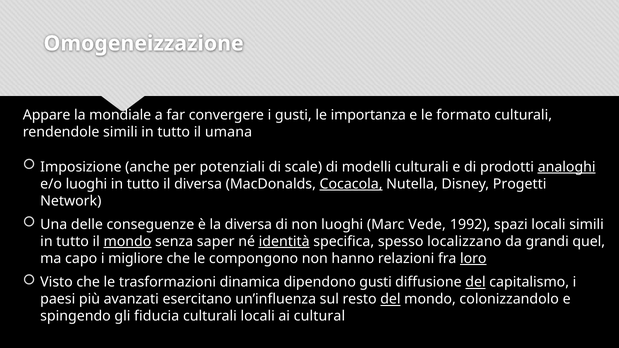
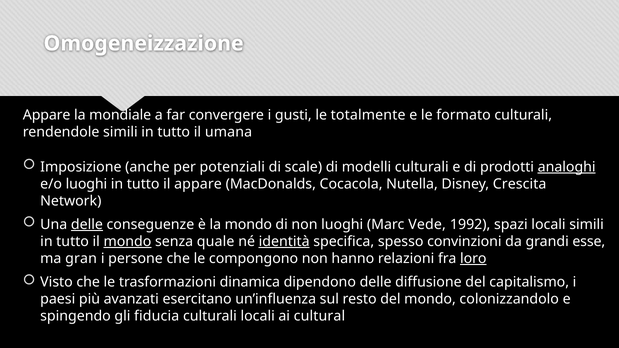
importanza: importanza -> totalmente (368, 115)
il diversa: diversa -> appare (198, 184)
Cocacola underline: present -> none (351, 184)
Progetti: Progetti -> Crescita (520, 184)
delle underline: none -> present (87, 225)
la diversa: diversa -> mondo (248, 225)
saper: saper -> quale (216, 242)
localizzano: localizzano -> convinzioni (464, 242)
quel: quel -> esse (589, 242)
capo: capo -> gran (81, 259)
migliore: migliore -> persone (136, 259)
dipendono gusti: gusti -> delle (376, 282)
del underline: present -> none (475, 282)
del underline: present -> none (390, 299)
